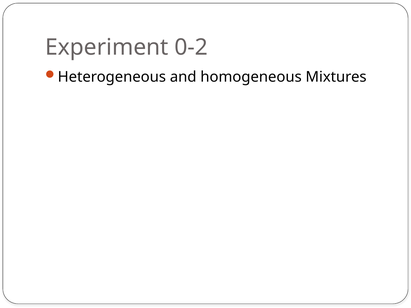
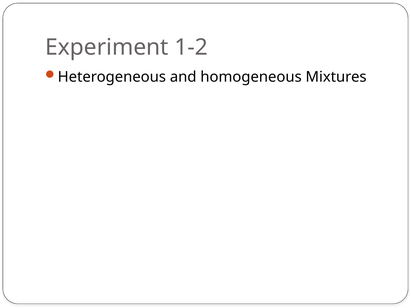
0-2: 0-2 -> 1-2 (191, 47)
